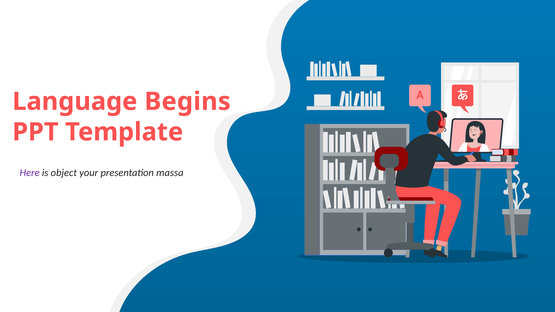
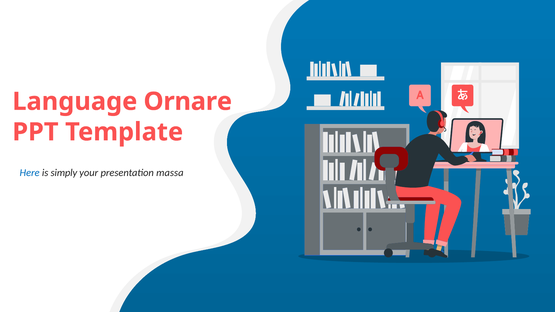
Begins: Begins -> Ornare (188, 102)
Here colour: purple -> blue (30, 173)
object: object -> simply (64, 173)
